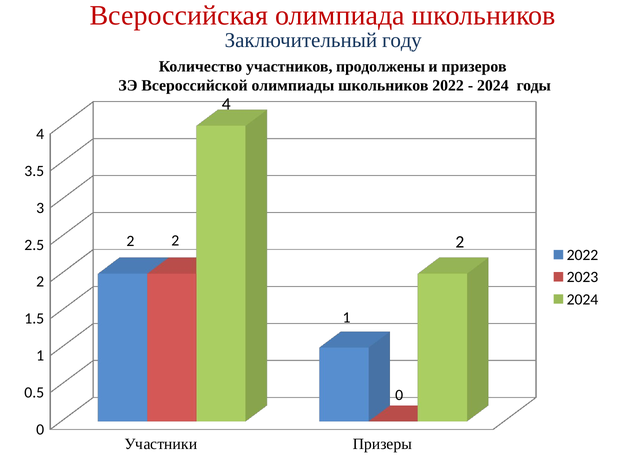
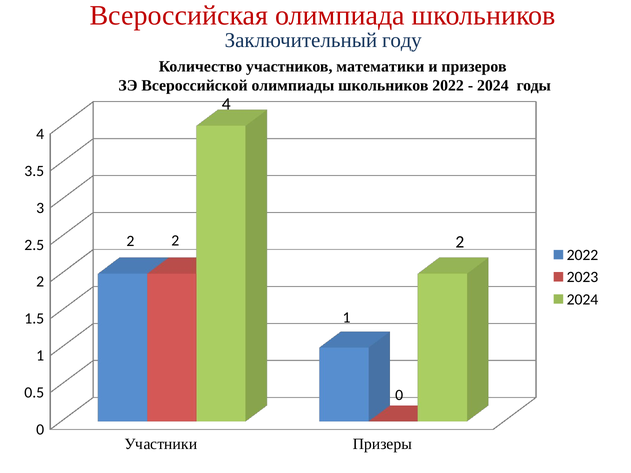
продолжены: продолжены -> математики (380, 66)
